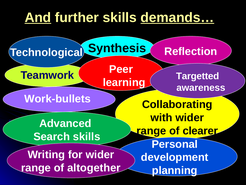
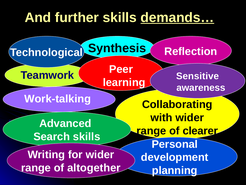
And underline: present -> none (38, 17)
Targetted: Targetted -> Sensitive (198, 76)
Work-bullets: Work-bullets -> Work-talking (58, 99)
